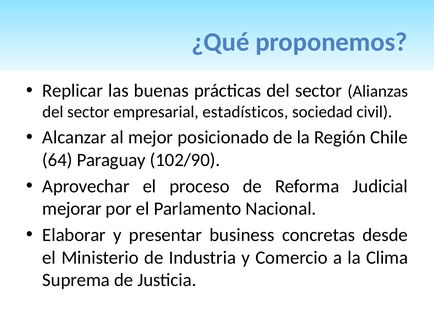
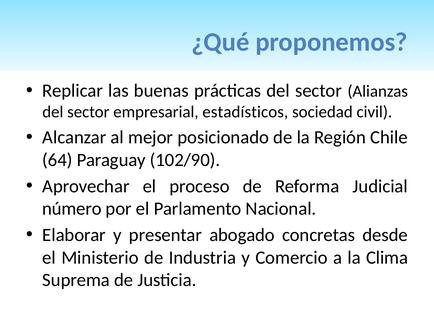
mejorar: mejorar -> número (72, 208)
business: business -> abogado (242, 235)
